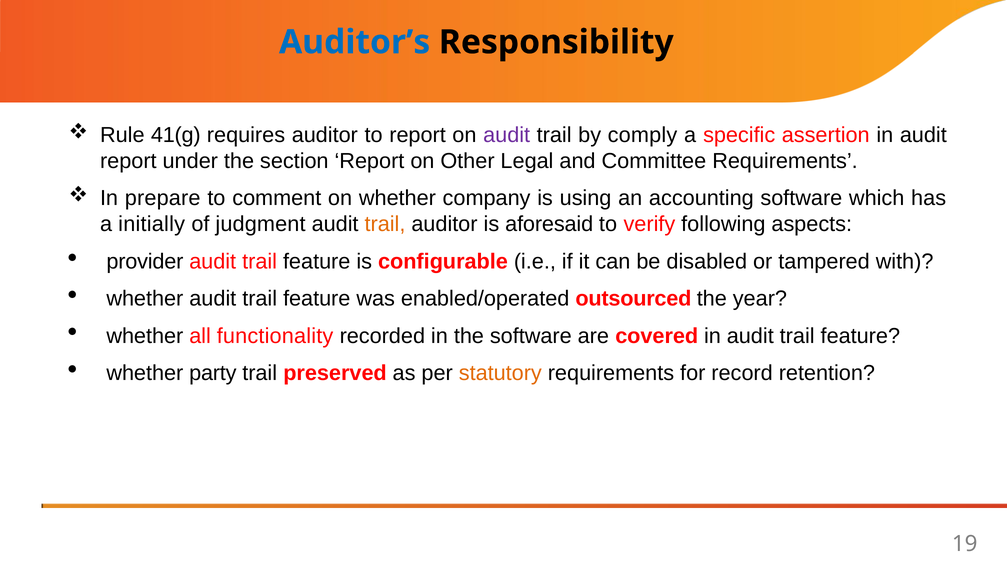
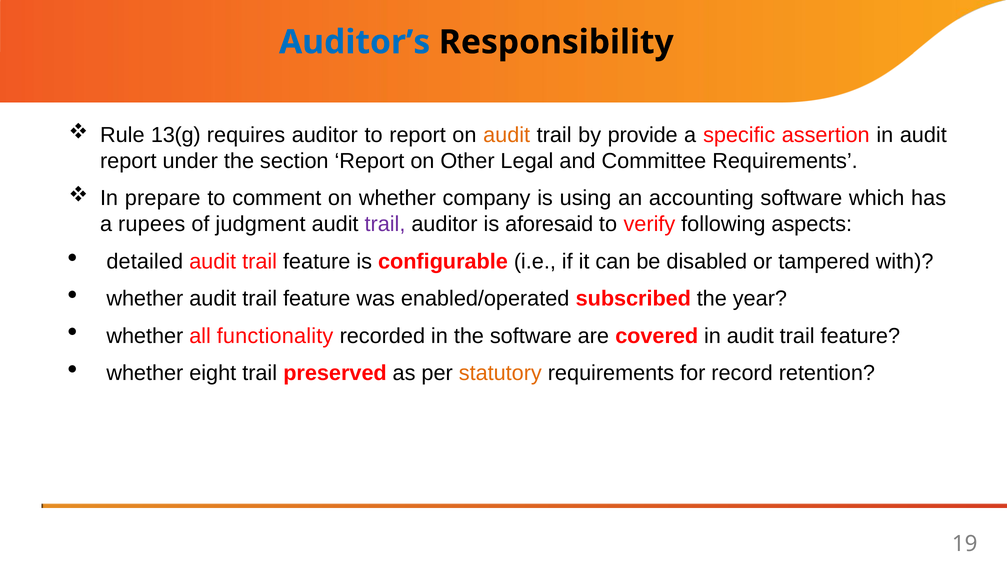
41(g: 41(g -> 13(g (176, 135)
audit colour: purple -> orange (507, 135)
comply: comply -> provide (643, 135)
initially: initially -> rupees (152, 224)
trail colour: orange -> purple (385, 224)
provider: provider -> detailed (145, 261)
outsourced: outsourced -> subscribed (633, 298)
party: party -> eight (213, 373)
